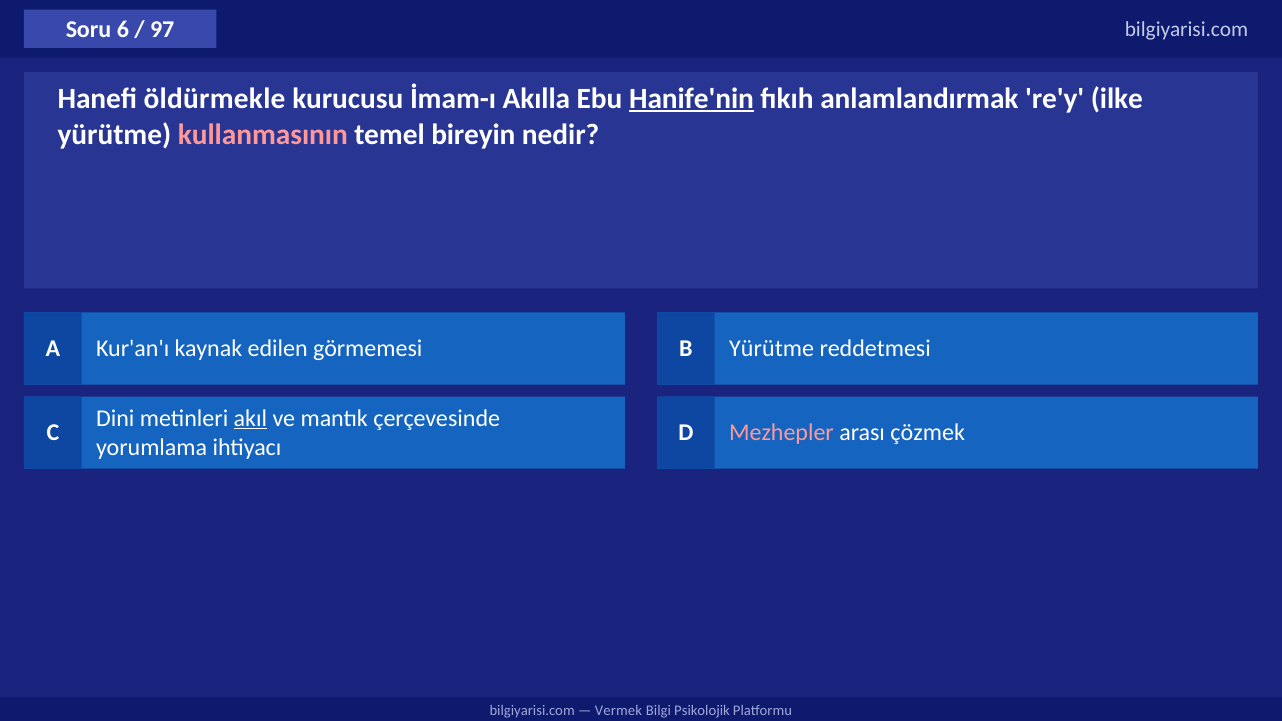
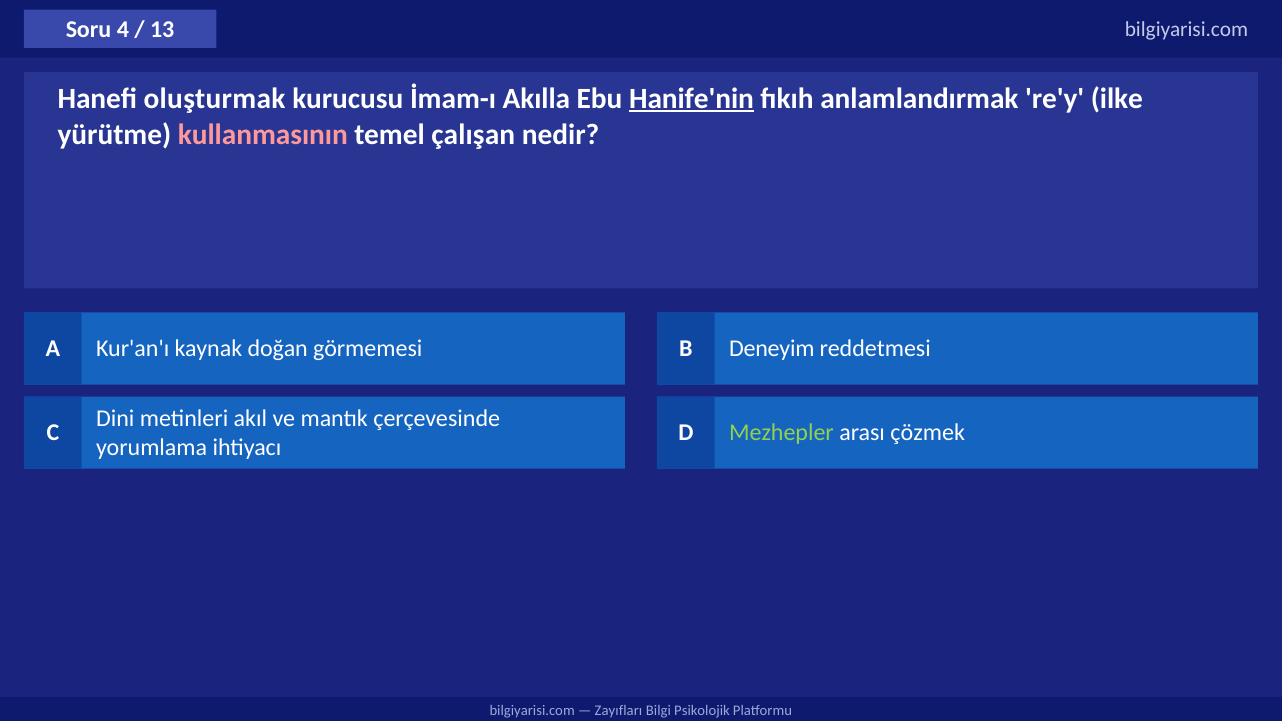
6: 6 -> 4 (123, 29)
97: 97 -> 13 (162, 29)
öldürmekle: öldürmekle -> oluşturmak (215, 99)
bireyin: bireyin -> çalışan (473, 134)
edilen: edilen -> doğan (278, 349)
B Yürütme: Yürütme -> Deneyim (772, 349)
akıl underline: present -> none (250, 418)
Mezhepler colour: pink -> light green (781, 433)
Vermek: Vermek -> Zayıfları (619, 711)
